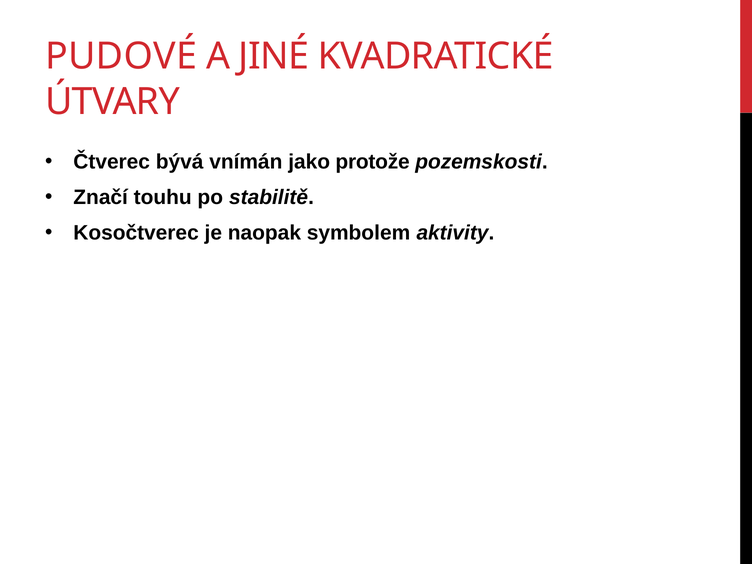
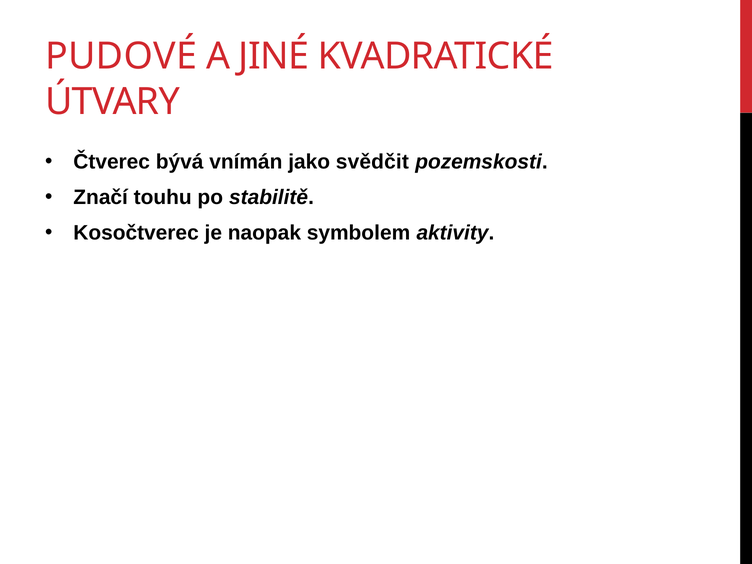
protože: protože -> svědčit (372, 162)
